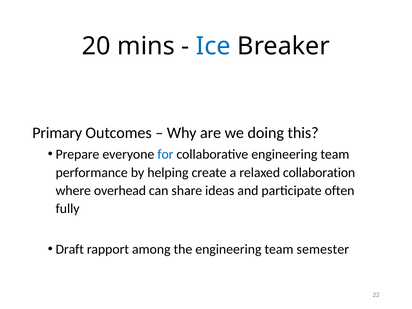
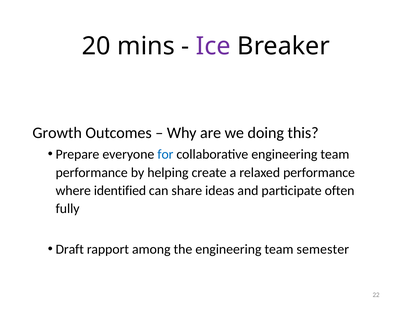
Ice colour: blue -> purple (213, 46)
Primary: Primary -> Growth (57, 133)
relaxed collaboration: collaboration -> performance (319, 173)
overhead: overhead -> identified (120, 191)
